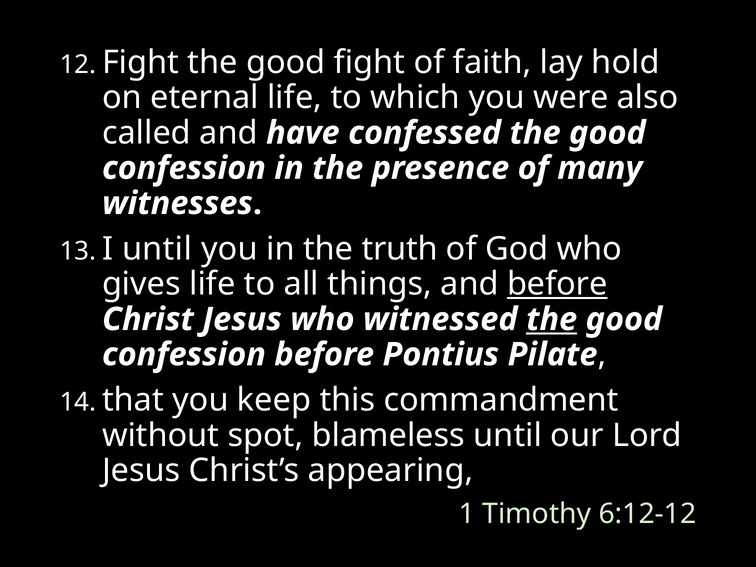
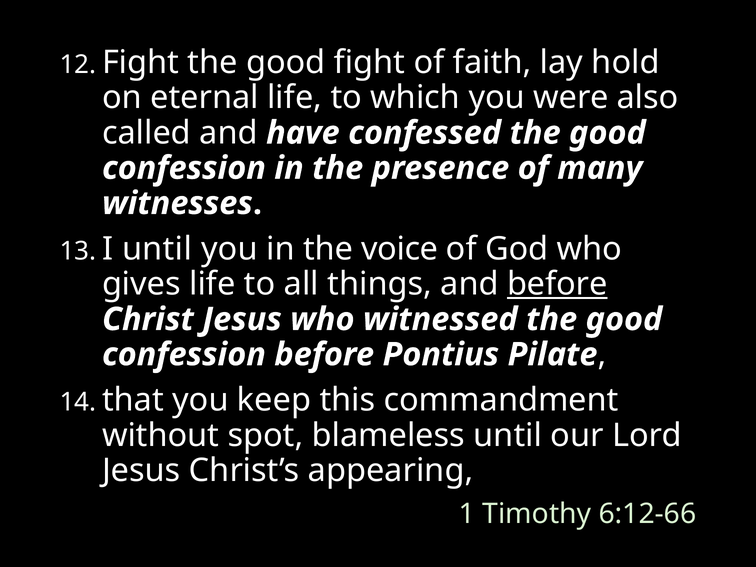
truth: truth -> voice (400, 249)
the underline: present -> none (552, 319)
6:12-12: 6:12-12 -> 6:12-66 (647, 514)
